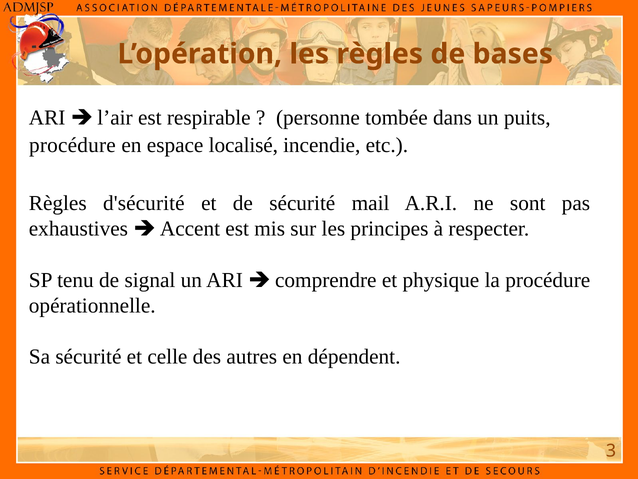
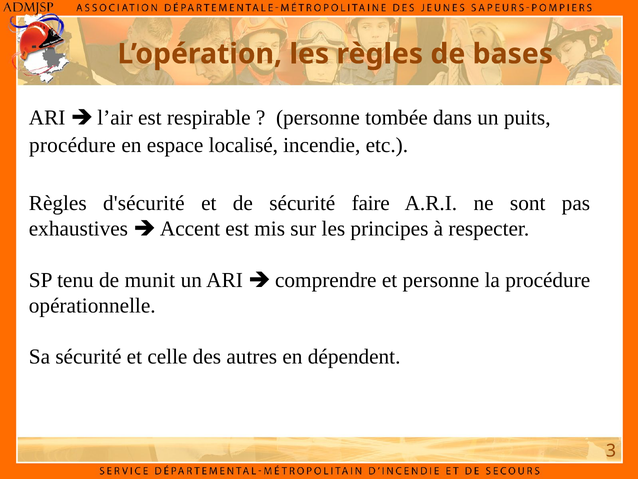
mail: mail -> faire (371, 203)
signal: signal -> munit (150, 280)
et physique: physique -> personne (441, 280)
